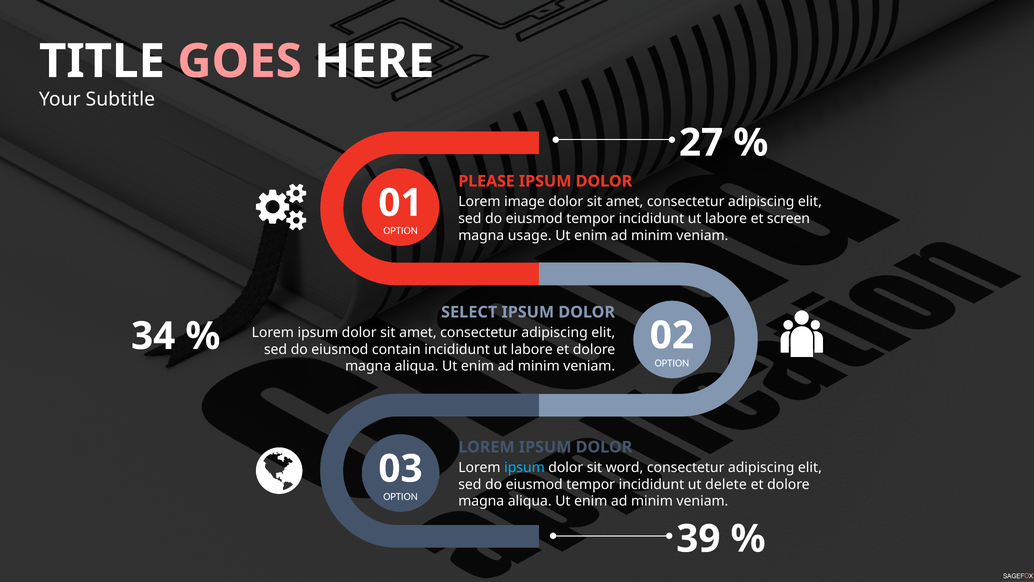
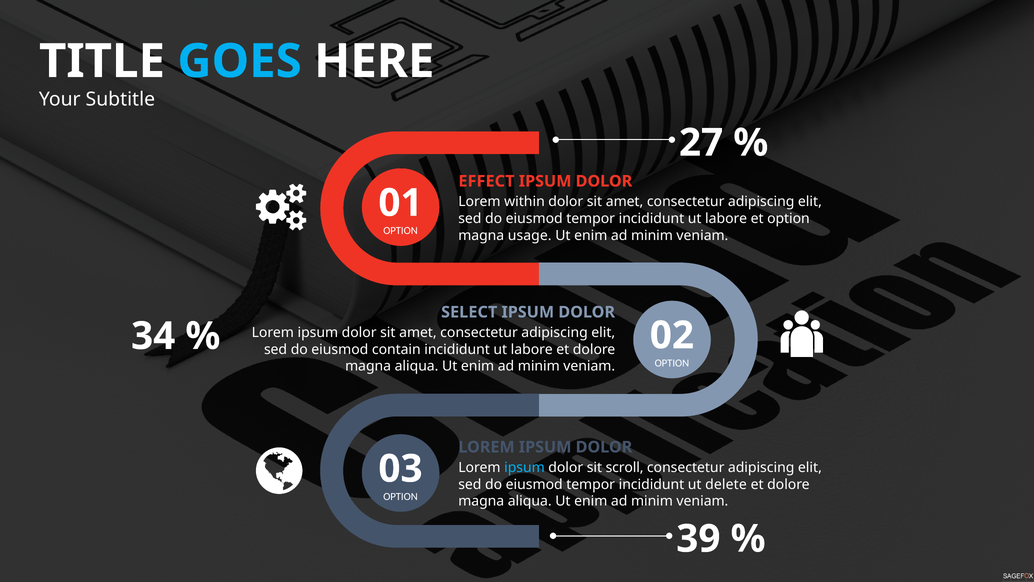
GOES colour: pink -> light blue (240, 61)
PLEASE: PLEASE -> EFFECT (486, 181)
image: image -> within (524, 202)
et screen: screen -> option (788, 218)
word: word -> scroll (625, 467)
